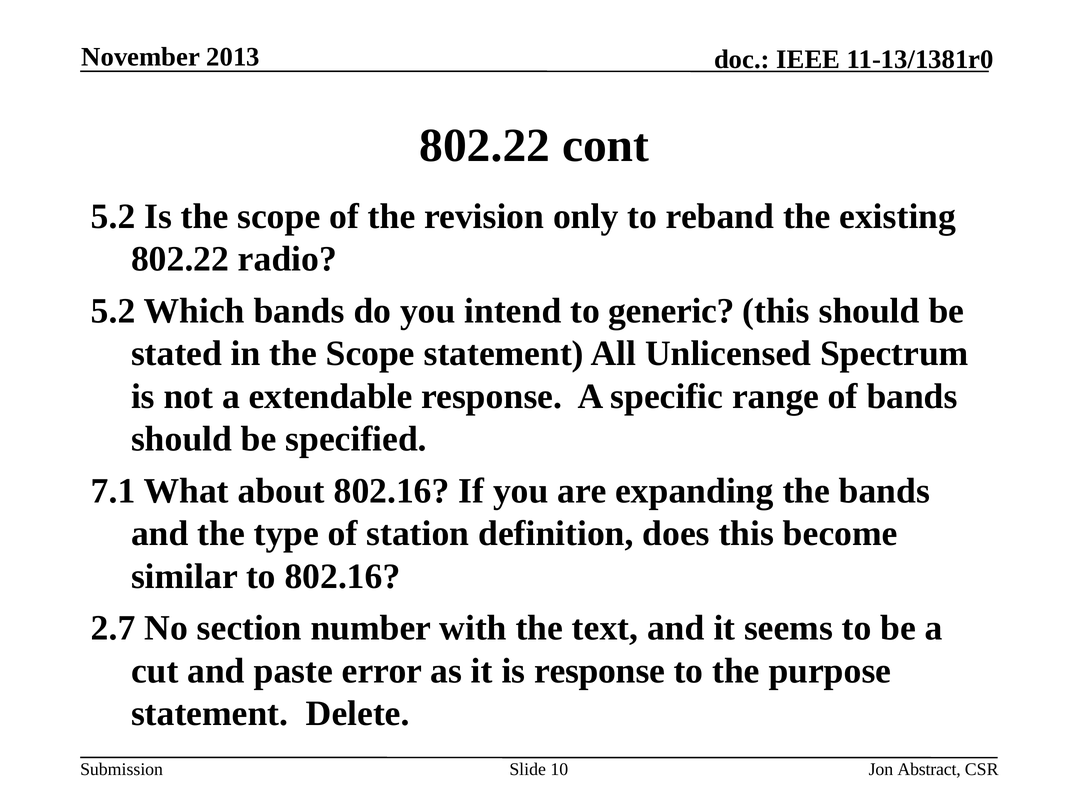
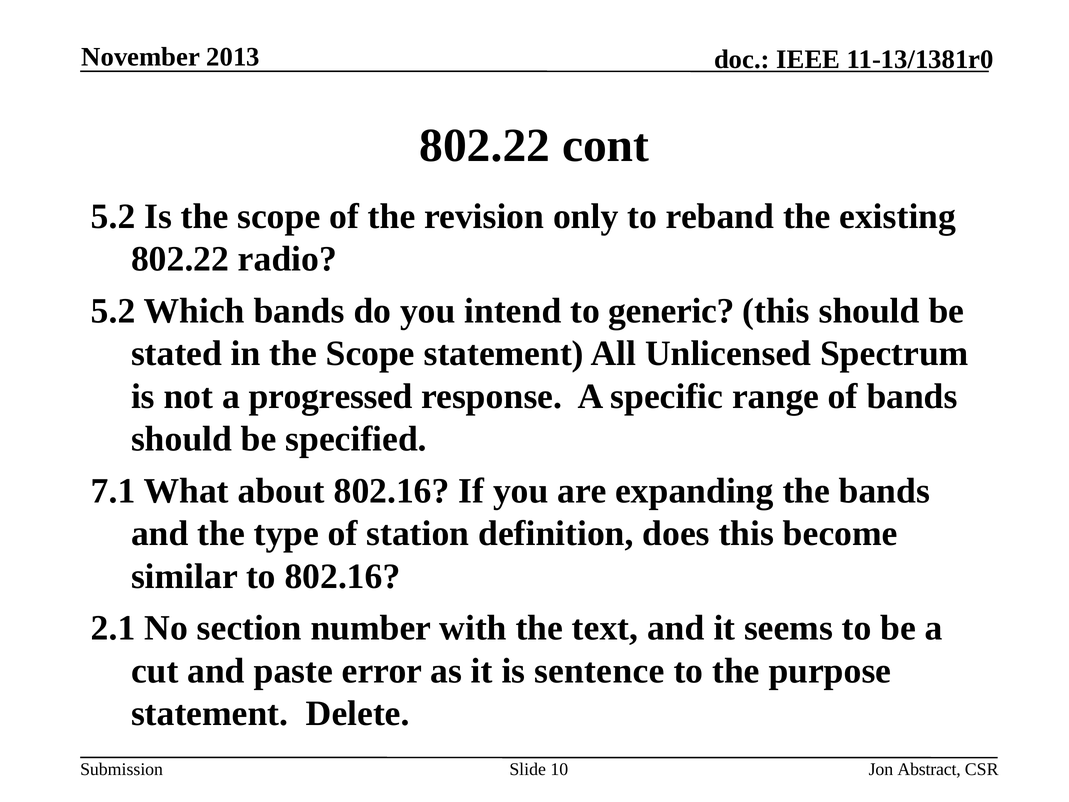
extendable: extendable -> progressed (331, 396)
2.7: 2.7 -> 2.1 (113, 628)
is response: response -> sentence (599, 671)
